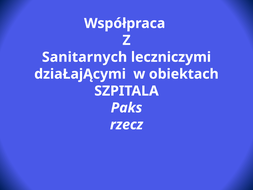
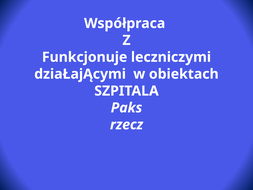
Sanitarnych: Sanitarnych -> Funkcjonuje (85, 57)
